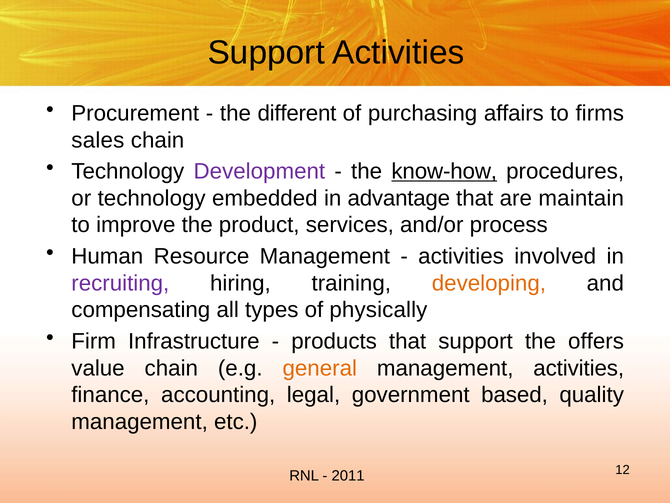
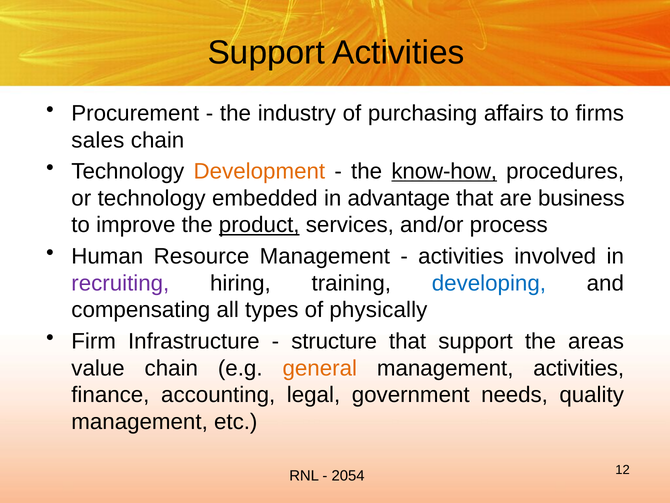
different: different -> industry (297, 113)
Development colour: purple -> orange (259, 171)
maintain: maintain -> business (581, 198)
product underline: none -> present (259, 225)
developing colour: orange -> blue (489, 283)
products: products -> structure (334, 341)
offers: offers -> areas (596, 341)
based: based -> needs (514, 395)
2011: 2011 -> 2054 (348, 476)
